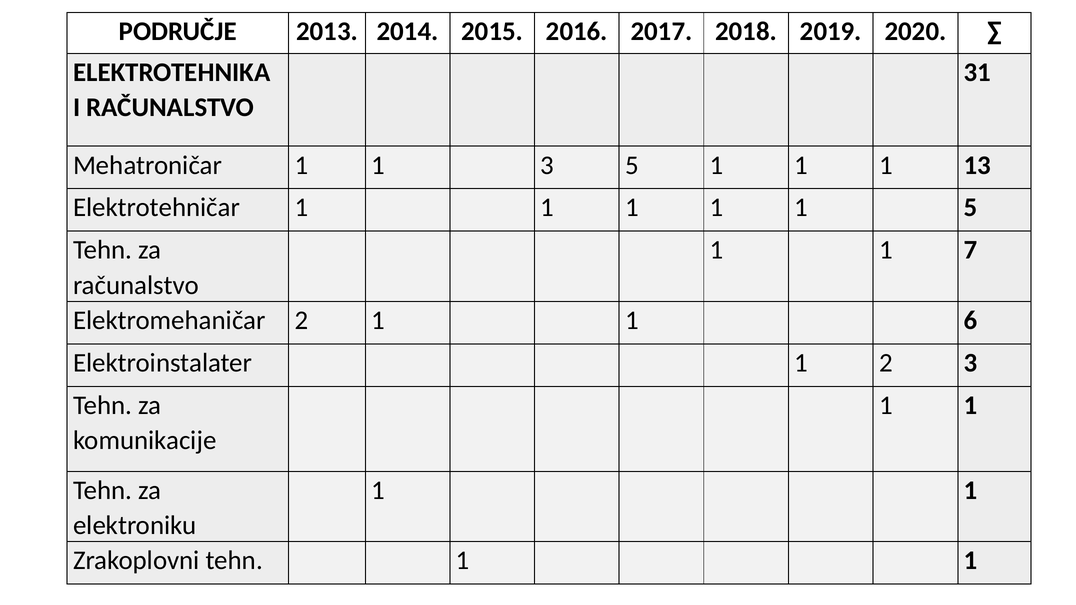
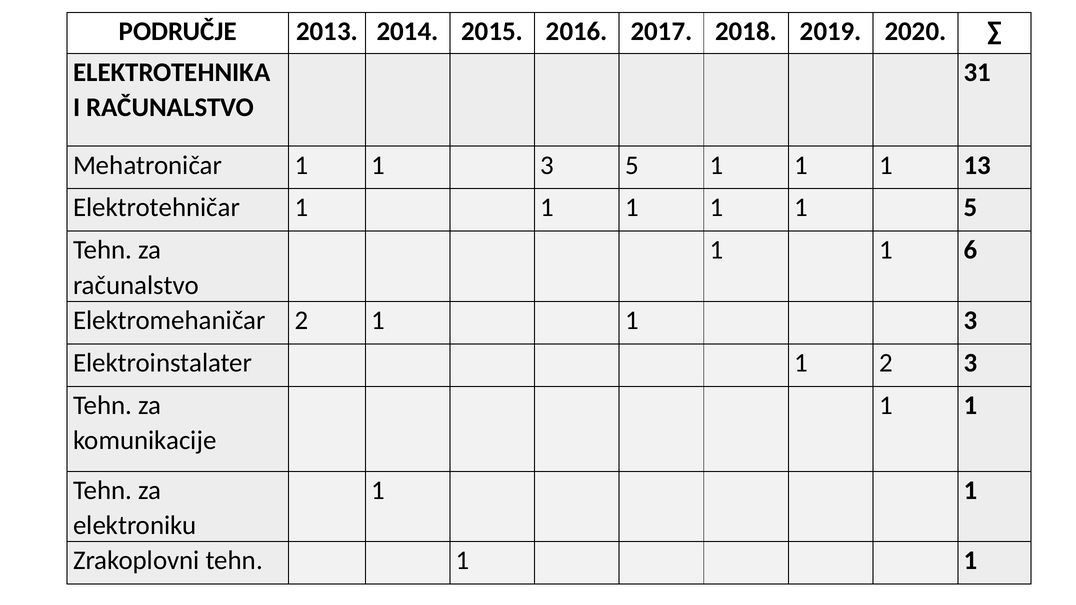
7: 7 -> 6 (971, 250)
2 1 1 6: 6 -> 3 (971, 320)
